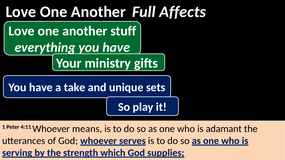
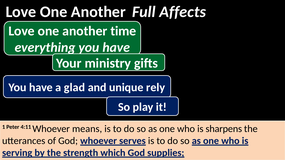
stuff: stuff -> time (123, 31)
take: take -> glad (74, 88)
sets: sets -> rely (156, 88)
adamant: adamant -> sharpens (224, 129)
